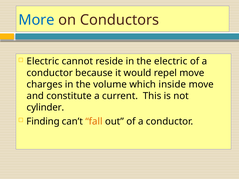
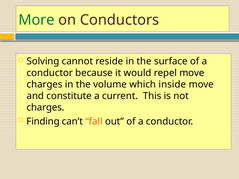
More colour: blue -> green (36, 20)
Electric: Electric -> Solving (43, 61)
the electric: electric -> surface (171, 61)
cylinder: cylinder -> charges (45, 108)
